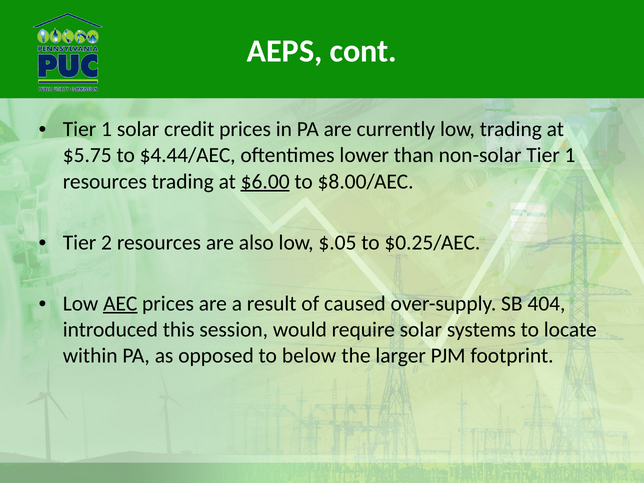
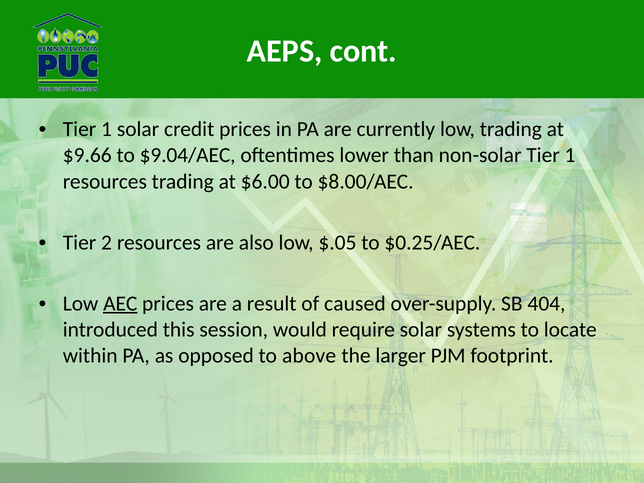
$5.75: $5.75 -> $9.66 (87, 155)
$4.44/AEC: $4.44/AEC -> $9.04/AEC (188, 155)
$6.00 underline: present -> none (265, 182)
below: below -> above (309, 356)
